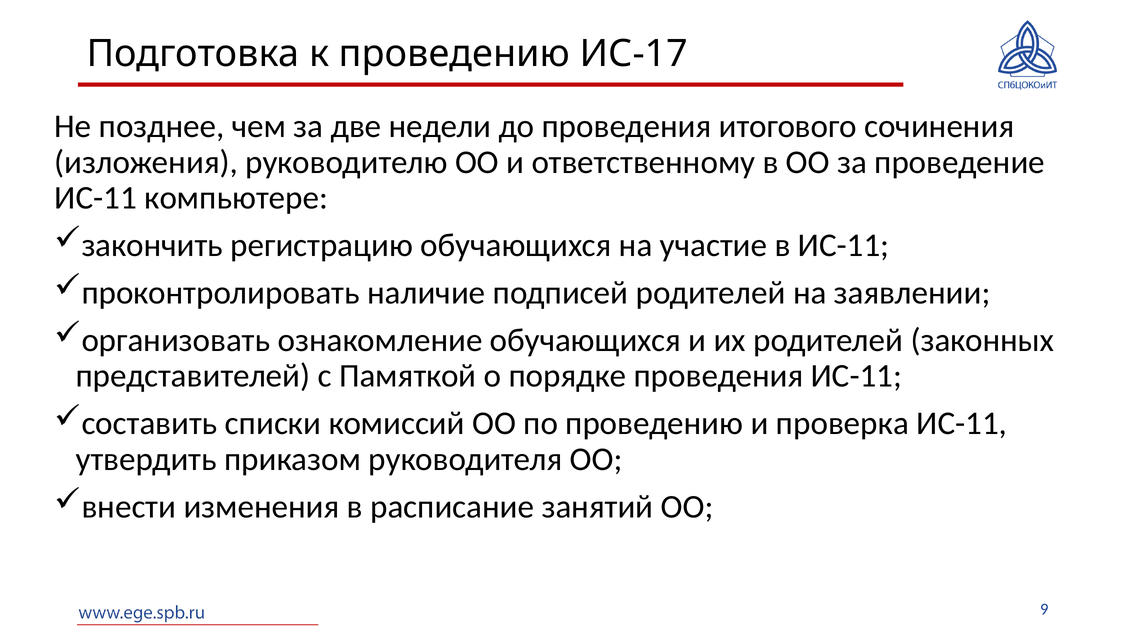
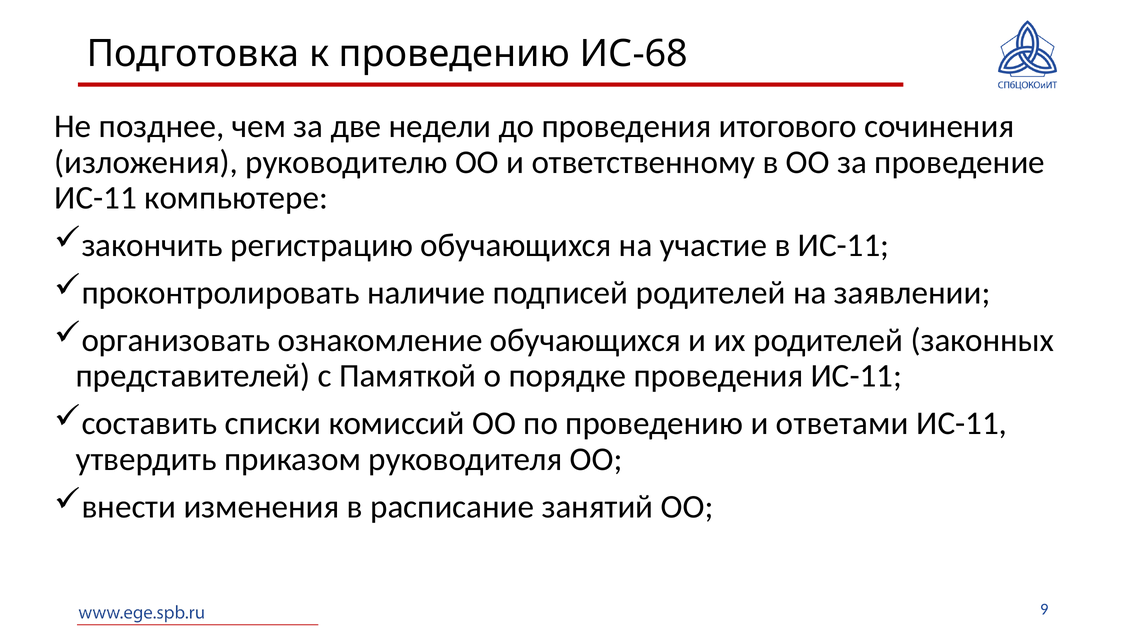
ИС-17: ИС-17 -> ИС-68 (634, 54)
проверка: проверка -> ответами (842, 424)
